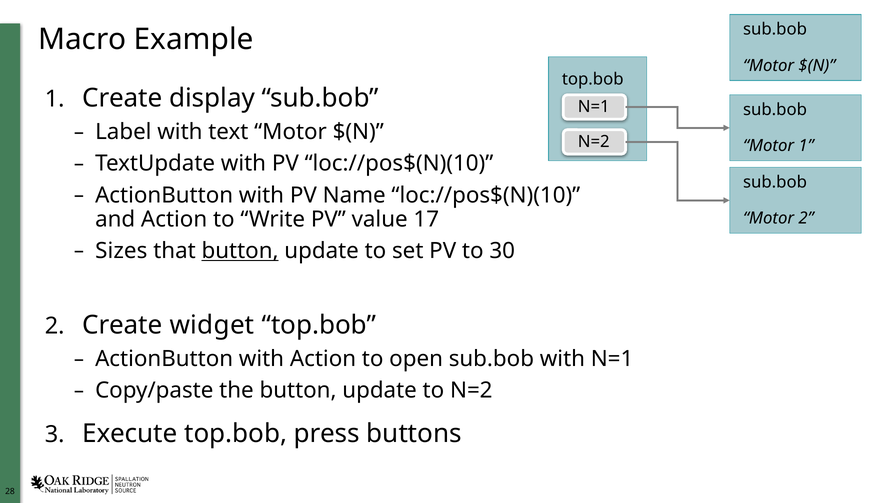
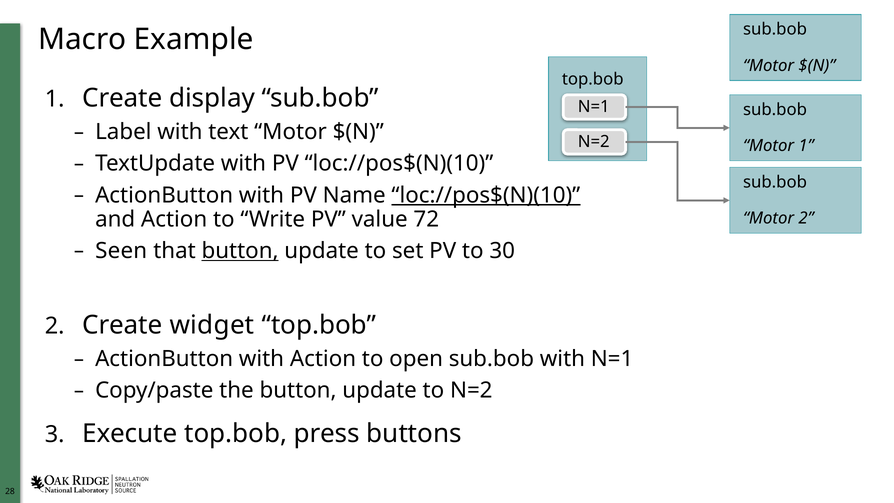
loc://pos$(N)(10 underline: none -> present (486, 195)
17: 17 -> 72 (426, 219)
Sizes: Sizes -> Seen (121, 251)
